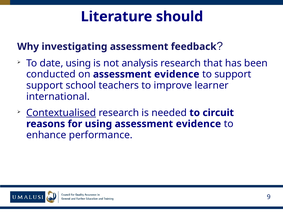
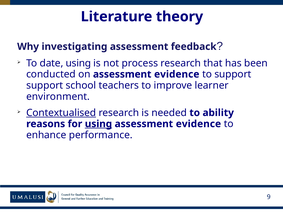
should: should -> theory (180, 17)
analysis: analysis -> process (140, 63)
international: international -> environment (58, 97)
circuit: circuit -> ability (218, 113)
using underline: none -> present (98, 124)
